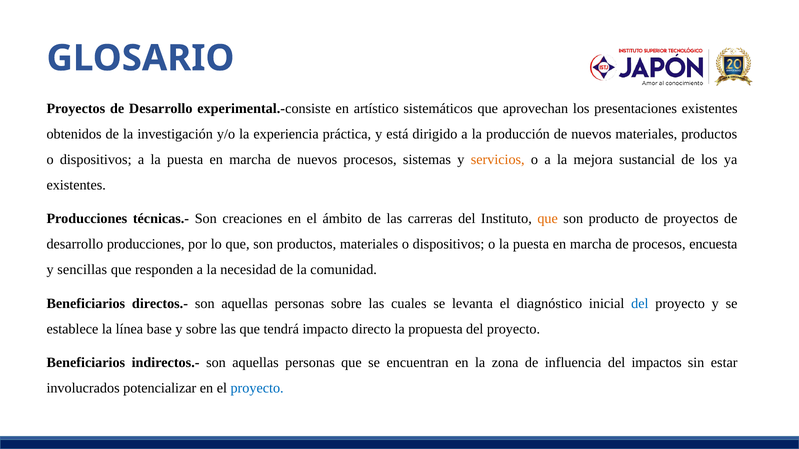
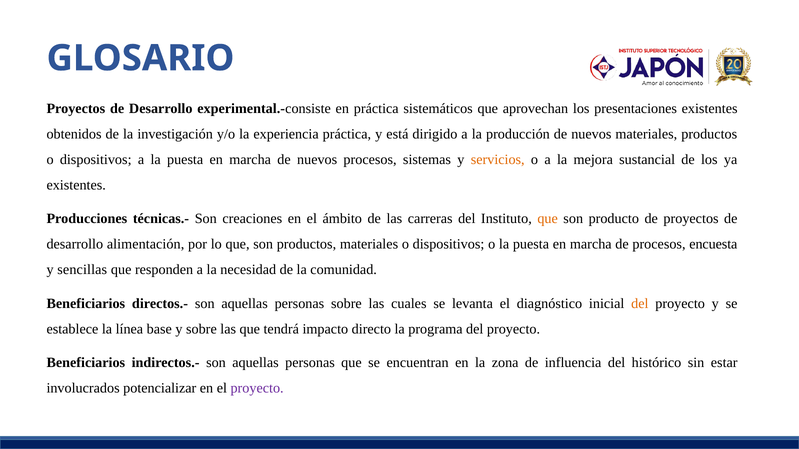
en artístico: artístico -> práctica (376, 109)
desarrollo producciones: producciones -> alimentación (146, 244)
del colour: blue -> orange (640, 304)
propuesta: propuesta -> programa (435, 329)
impactos: impactos -> histórico (657, 363)
proyecto colour: blue -> purple (257, 389)
